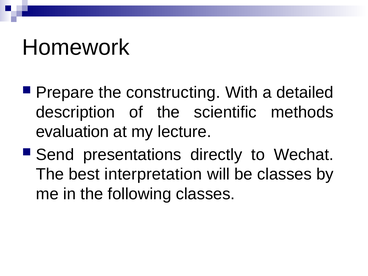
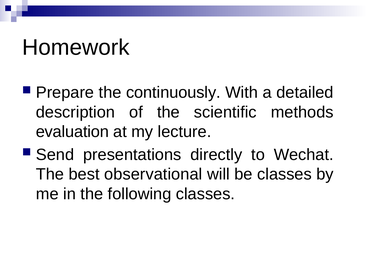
constructing: constructing -> continuously (173, 93)
interpretation: interpretation -> observational (153, 174)
